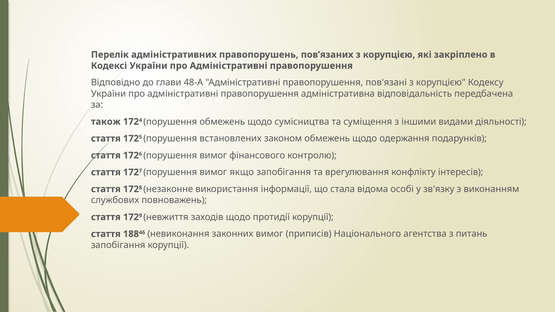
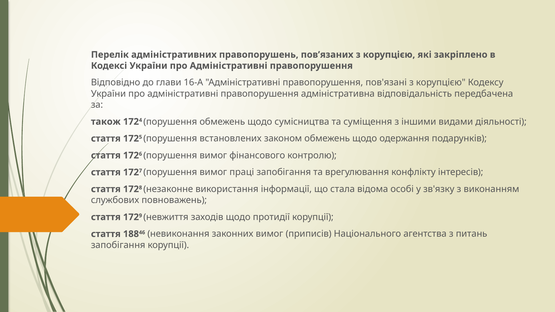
48-А: 48-А -> 16-А (193, 83)
якщо: якщо -> праці (242, 172)
